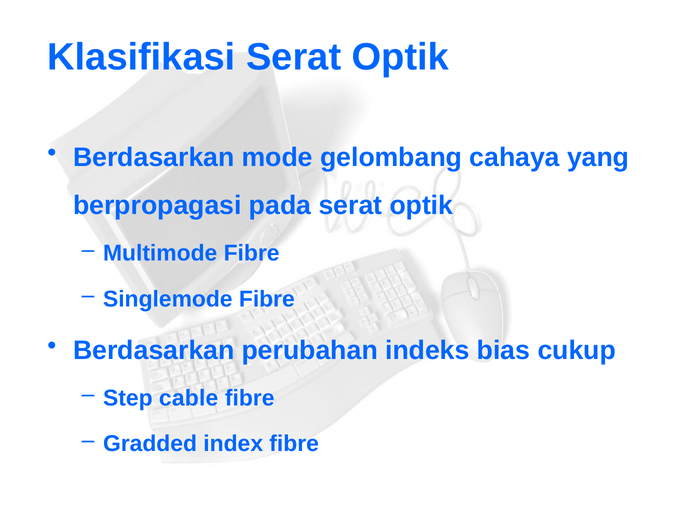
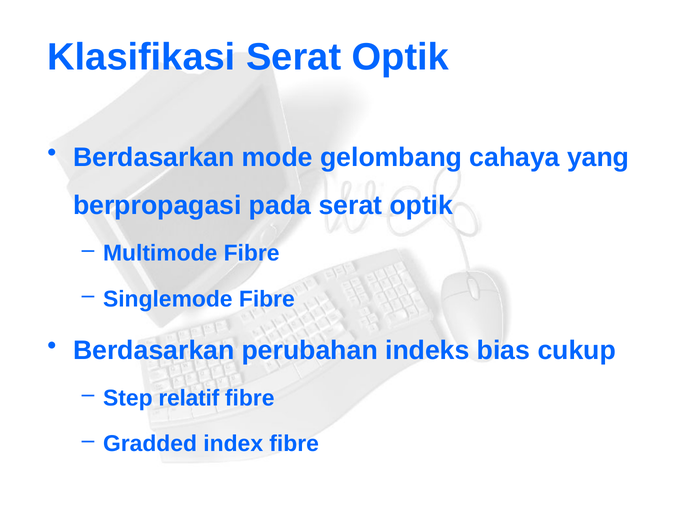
cable: cable -> relatif (189, 398)
